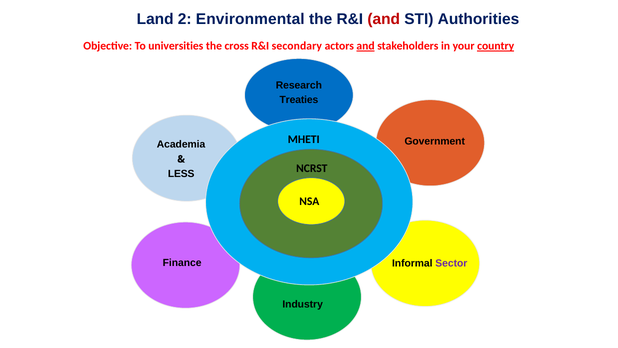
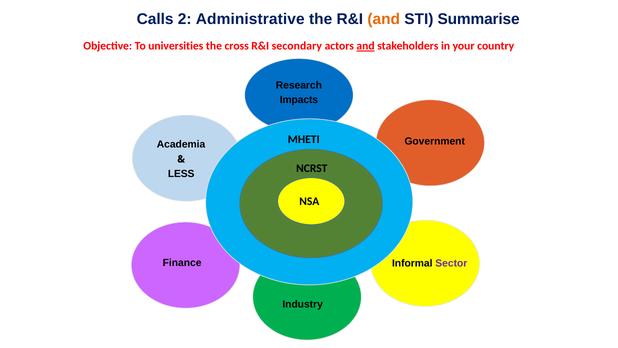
Land: Land -> Calls (155, 19)
Environmental: Environmental -> Administrative (250, 19)
and colour: red -> orange (384, 19)
Authorities: Authorities -> Summarise (479, 19)
country underline: present -> none (496, 46)
Treaties: Treaties -> Impacts (299, 100)
